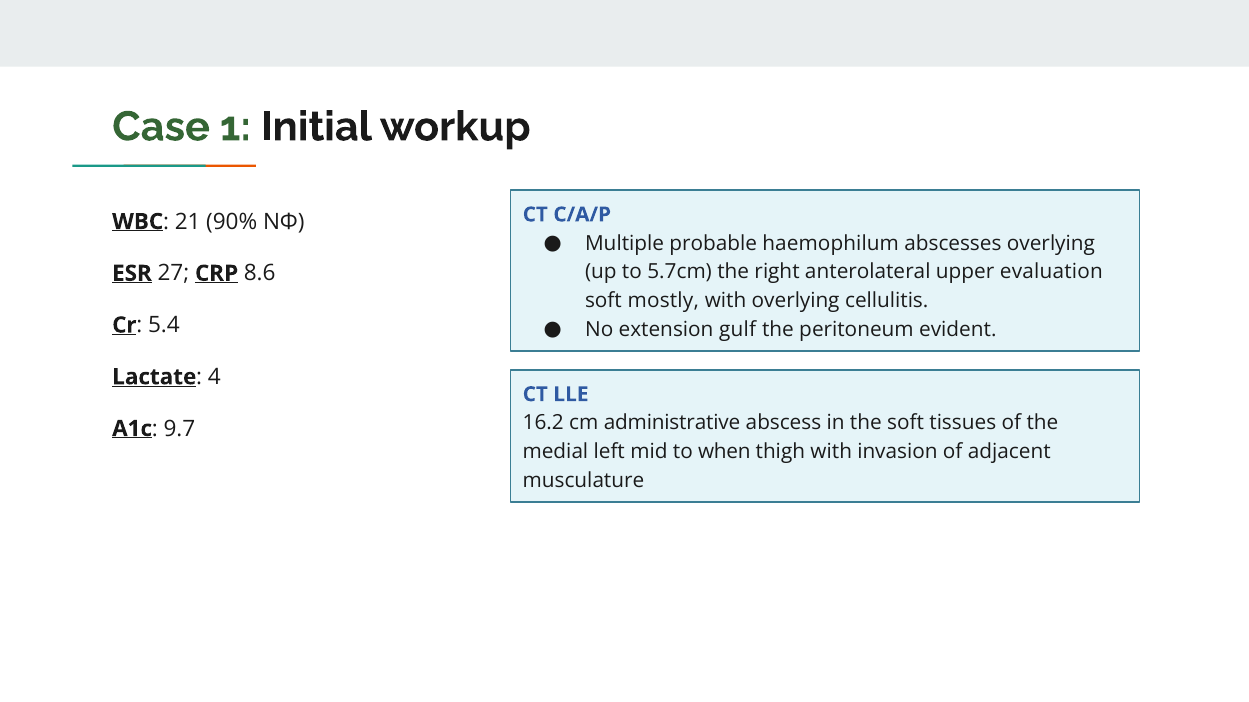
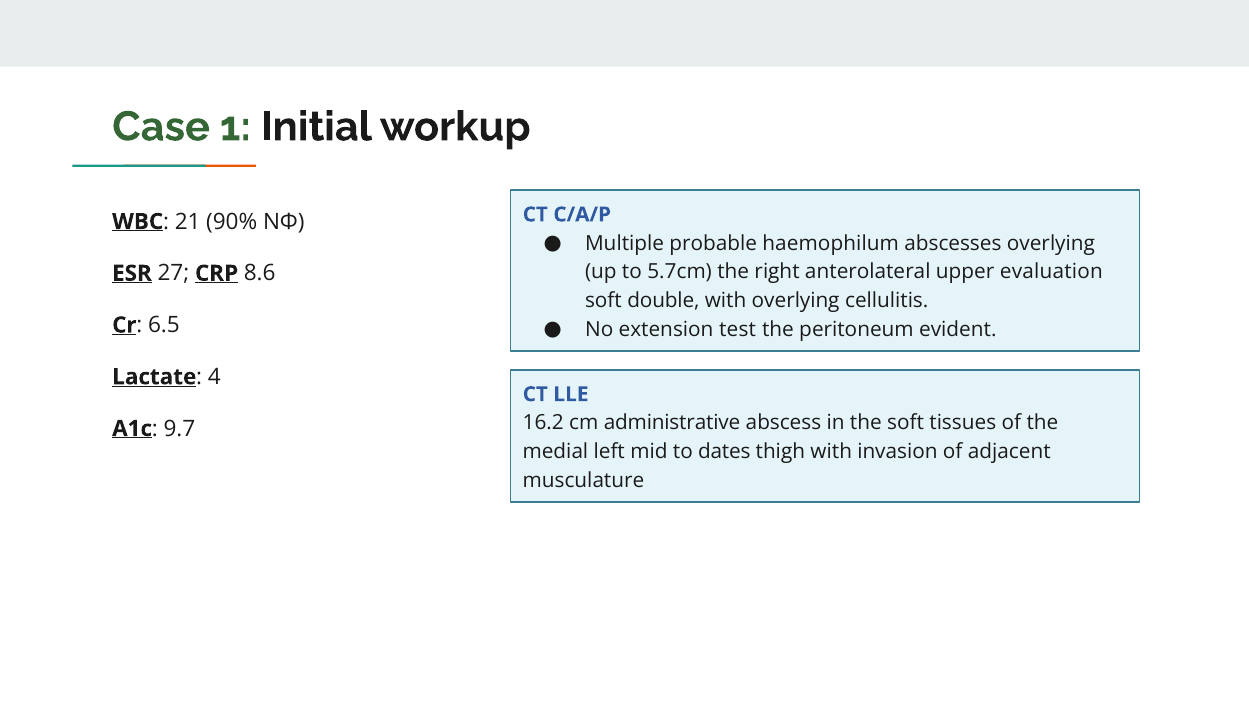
mostly: mostly -> double (663, 301)
5.4: 5.4 -> 6.5 (164, 325)
gulf: gulf -> test (738, 330)
when: when -> dates (724, 452)
